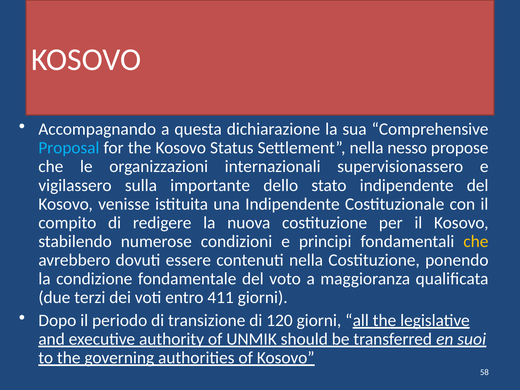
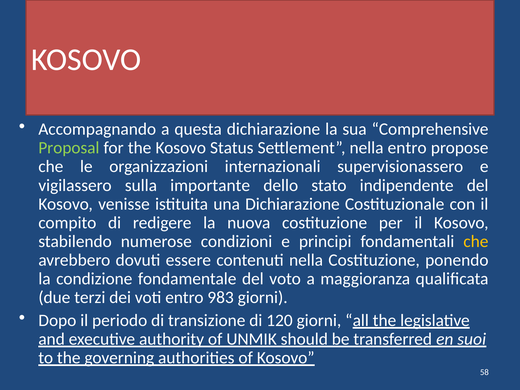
Proposal colour: light blue -> light green (69, 148)
nella nesso: nesso -> entro (407, 148)
una Indipendente: Indipendente -> Dichiarazione (292, 204)
411: 411 -> 983 (221, 298)
